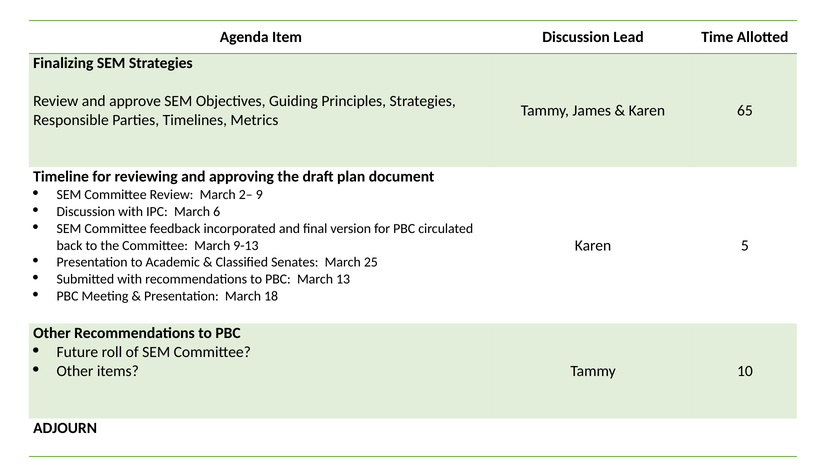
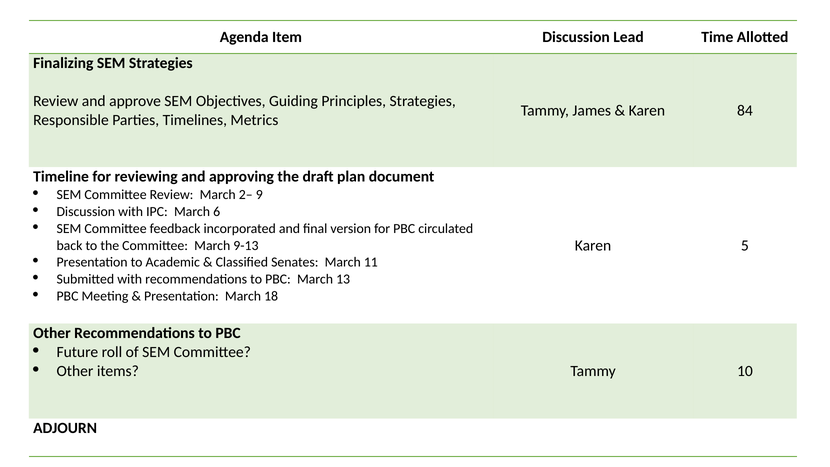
65: 65 -> 84 (745, 110)
25: 25 -> 11 (371, 262)
